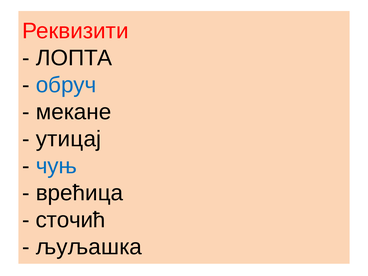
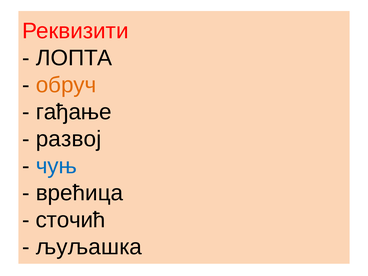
обруч colour: blue -> orange (66, 85)
мекане: мекане -> гађање (74, 112)
утицај: утицај -> развој (69, 139)
